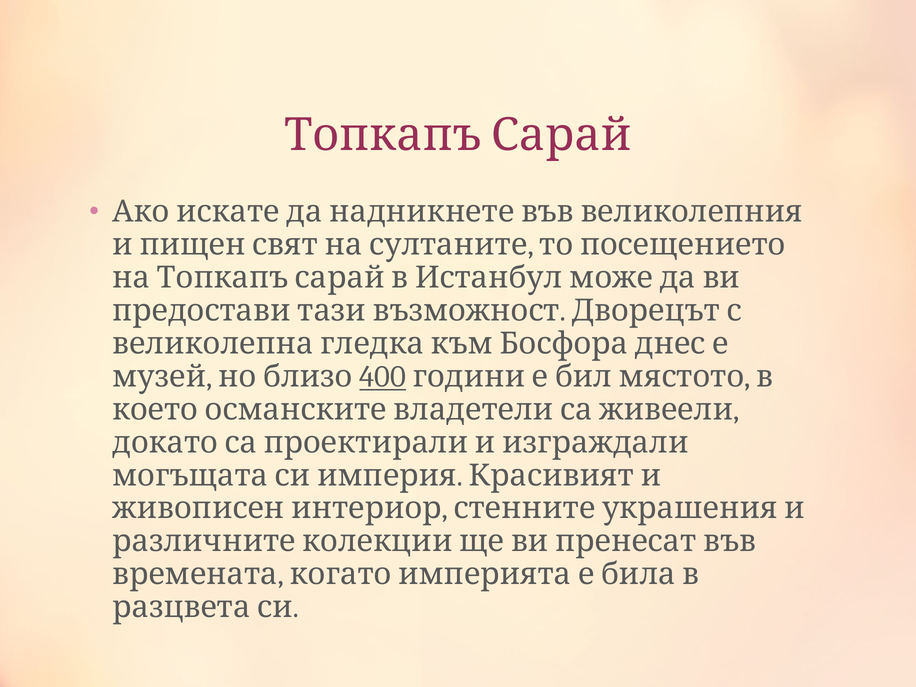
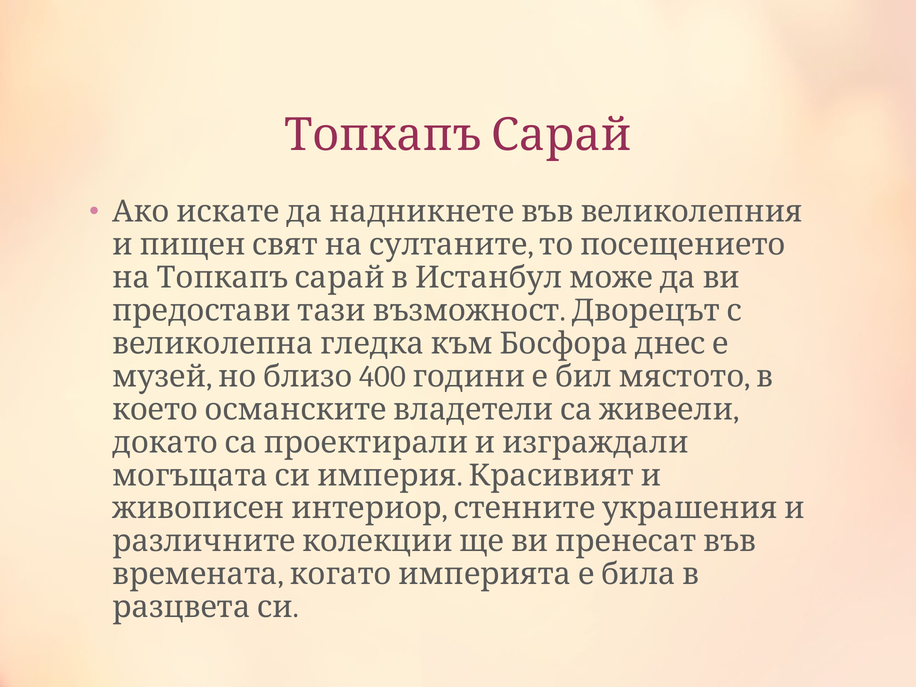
400 underline: present -> none (383, 377)
